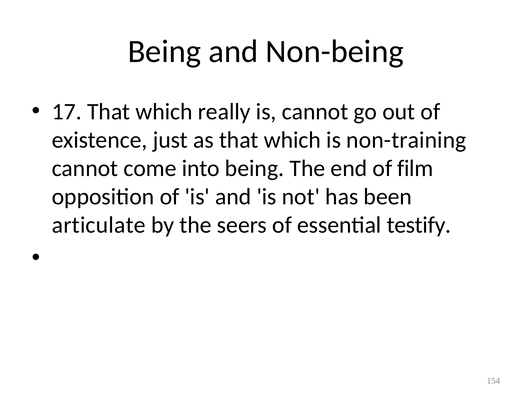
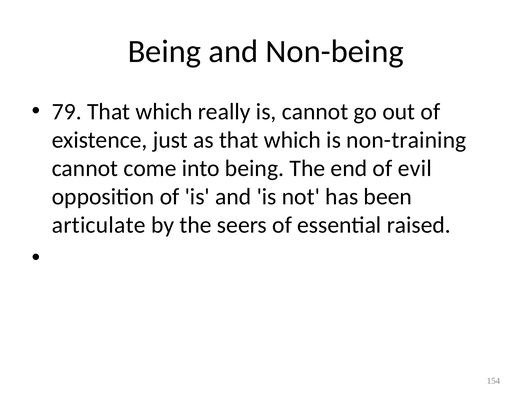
17: 17 -> 79 (67, 112)
film: film -> evil (415, 168)
testify: testify -> raised (419, 225)
